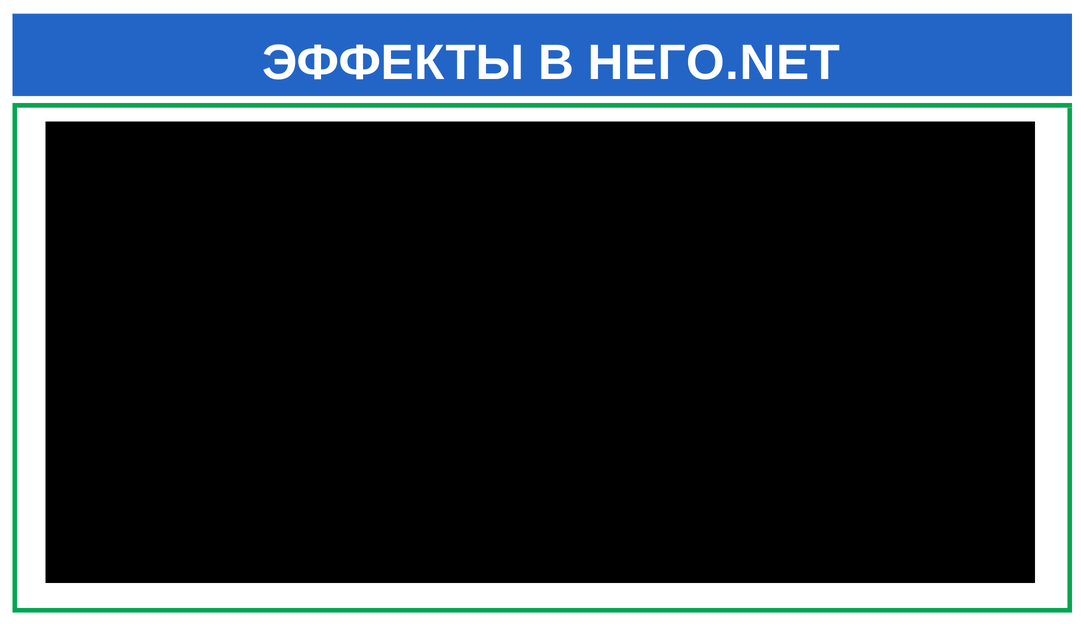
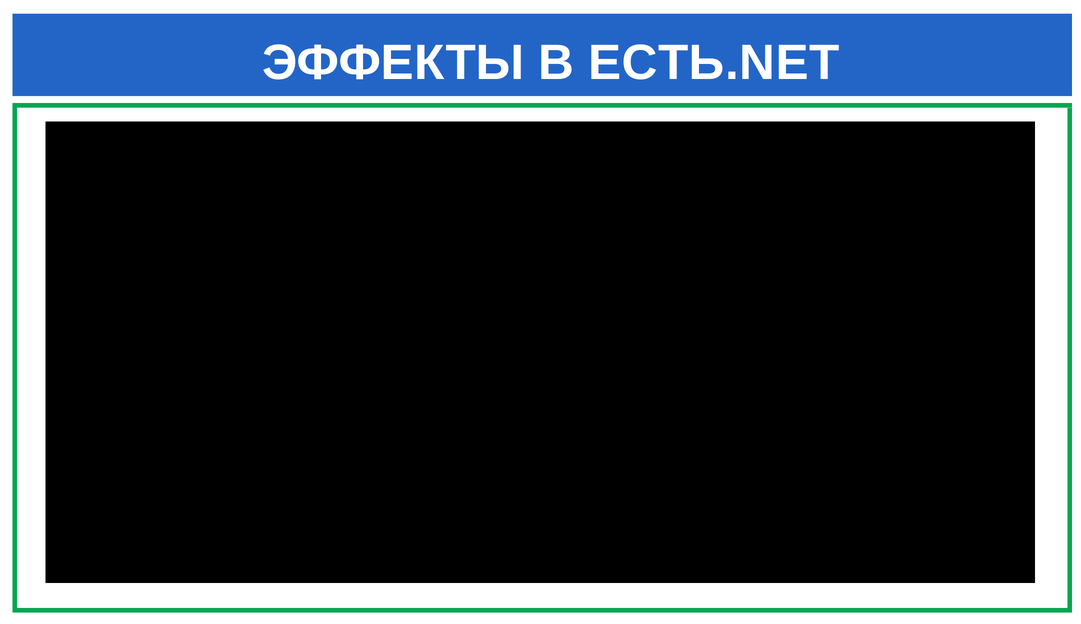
НЕГО.NET: НЕГО.NET -> ЕСТЬ.NET (714, 63)
